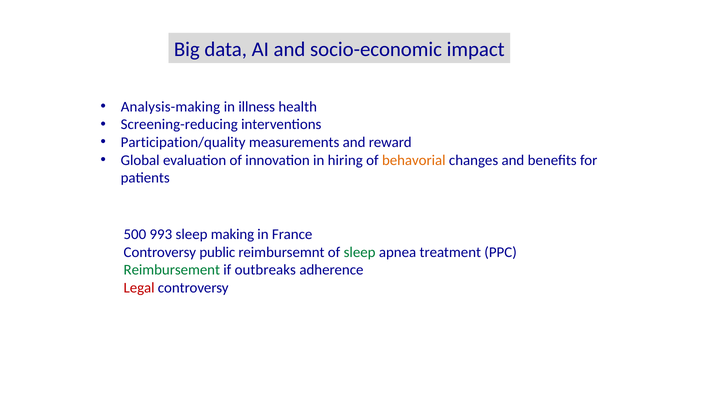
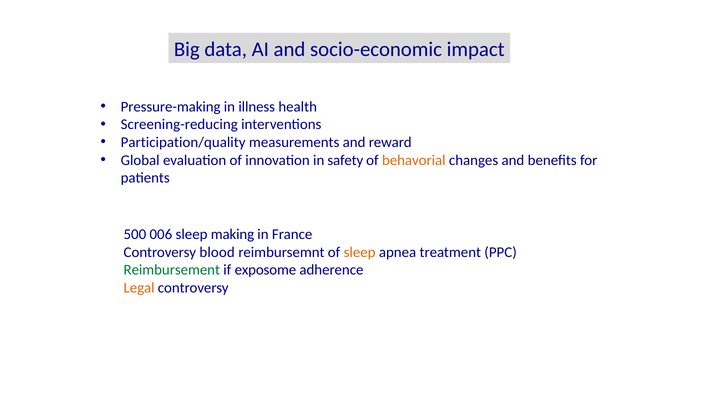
Analysis-making: Analysis-making -> Pressure-making (171, 107)
hiring: hiring -> safety (345, 160)
993: 993 -> 006 (161, 235)
public: public -> blood (217, 253)
sleep colour: green -> orange (360, 253)
outbreaks: outbreaks -> exposome (265, 270)
Legal colour: red -> orange (139, 288)
